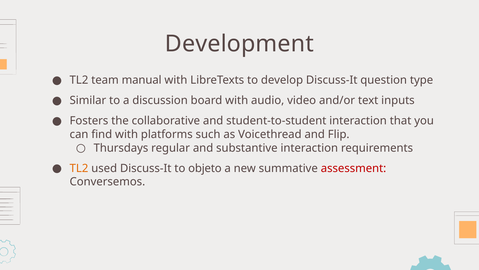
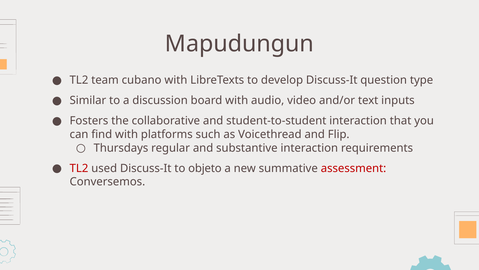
Development: Development -> Mapudungun (239, 44)
manual: manual -> cubano (142, 80)
TL2 colour: orange -> red (79, 168)
